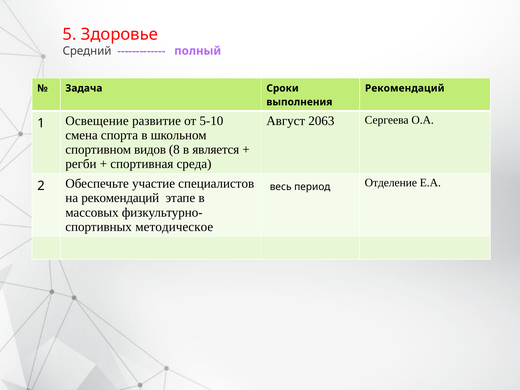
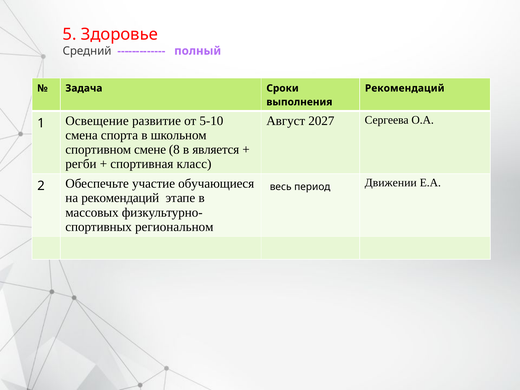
2063: 2063 -> 2027 (321, 121)
видов: видов -> смене (150, 150)
среда: среда -> класс (194, 164)
специалистов: специалистов -> обучающиеся (216, 184)
Отделение: Отделение -> Движении (391, 183)
методическое: методическое -> региональном (174, 227)
